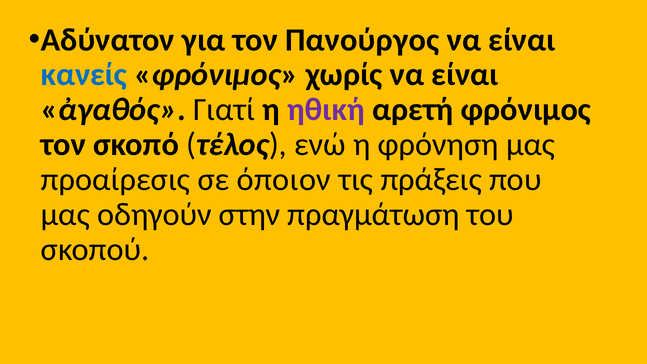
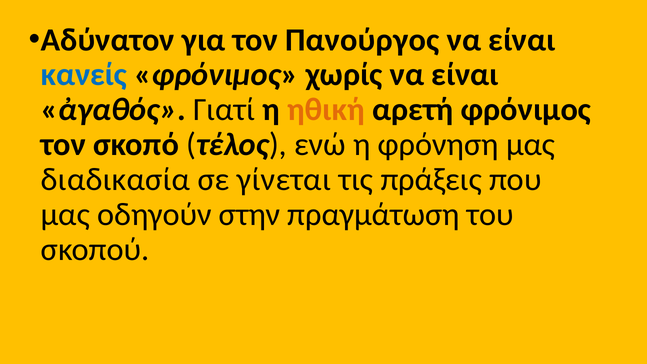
ηθική colour: purple -> orange (326, 110)
προαίρεσις: προαίρεσις -> διαδικασία (115, 180)
όποιον: όποιον -> γίνεται (284, 180)
